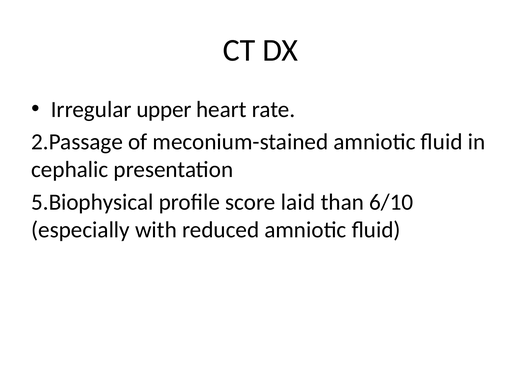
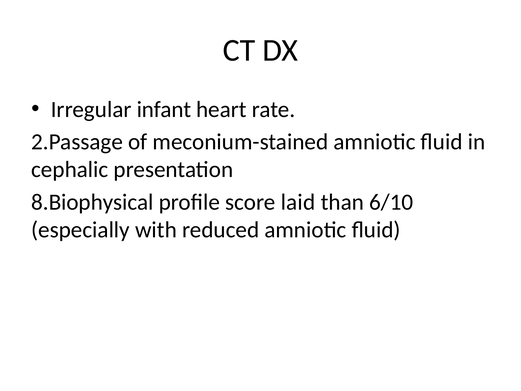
upper: upper -> infant (164, 109)
5.Biophysical: 5.Biophysical -> 8.Biophysical (92, 202)
